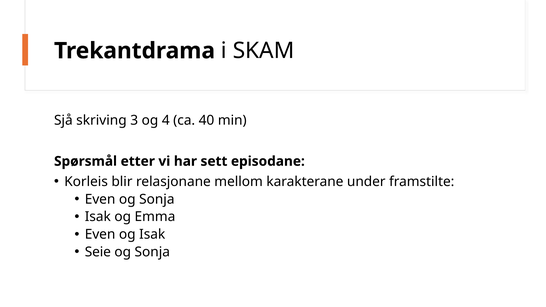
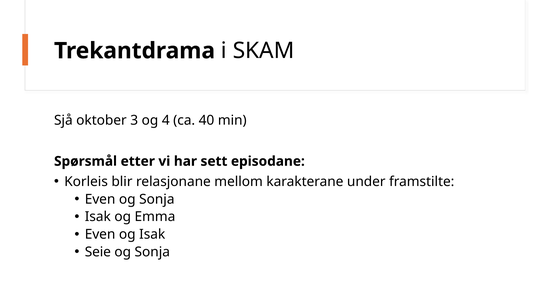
skriving: skriving -> oktober (101, 120)
